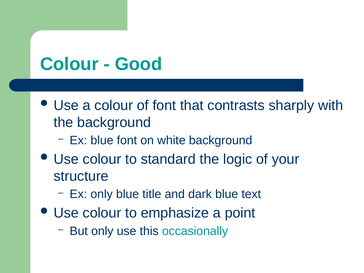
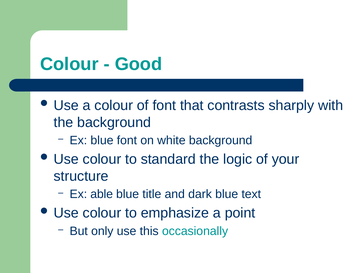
Ex only: only -> able (102, 194)
